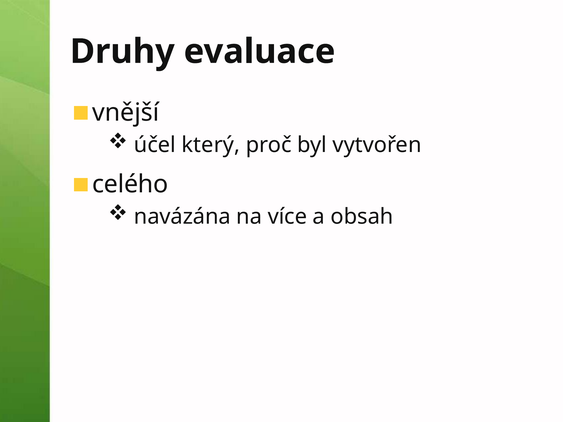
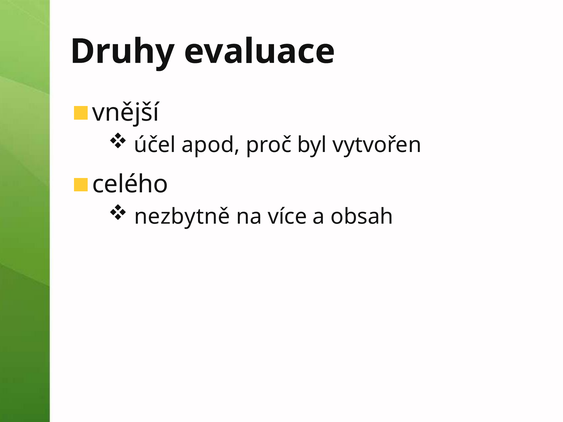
který: který -> apod (211, 145)
navázána: navázána -> nezbytně (182, 217)
